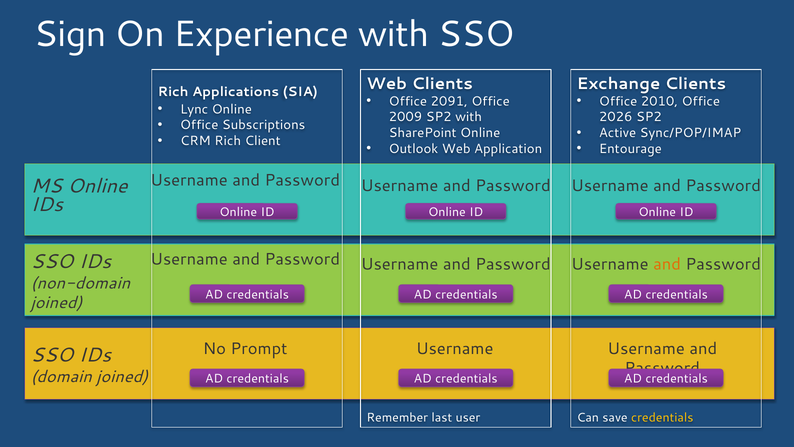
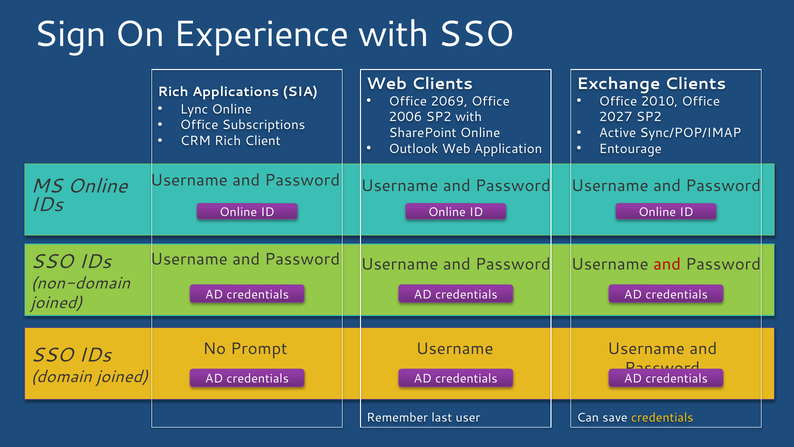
2091: 2091 -> 2069 (449, 101)
2009: 2009 -> 2006 (405, 117)
2026: 2026 -> 2027 (616, 117)
and colour: orange -> red (667, 264)
